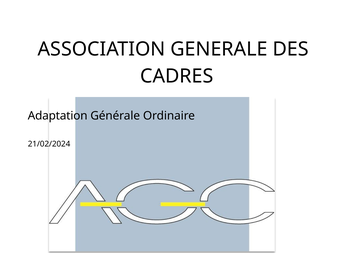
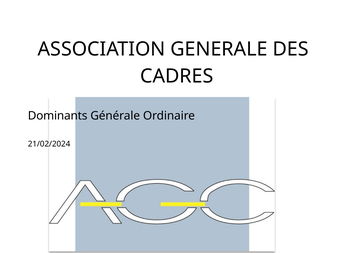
Adaptation: Adaptation -> Dominants (58, 116)
